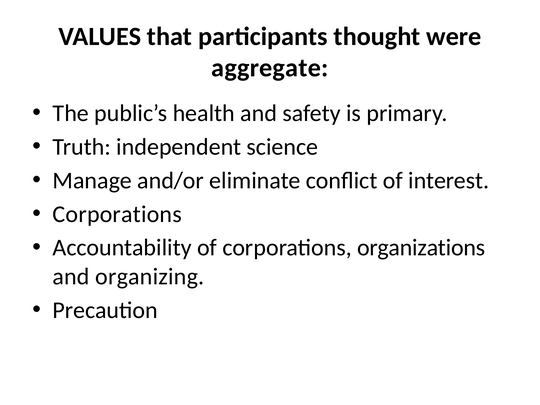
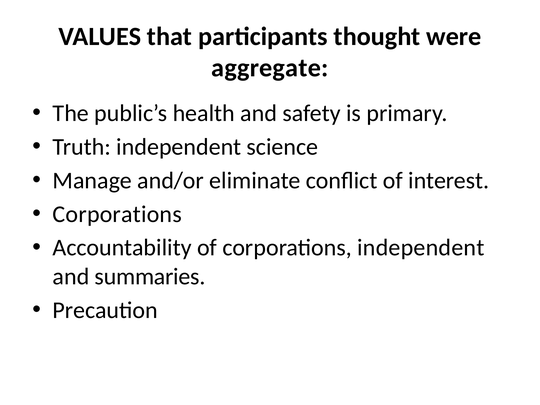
corporations organizations: organizations -> independent (421, 248)
organizing: organizing -> summaries (150, 277)
